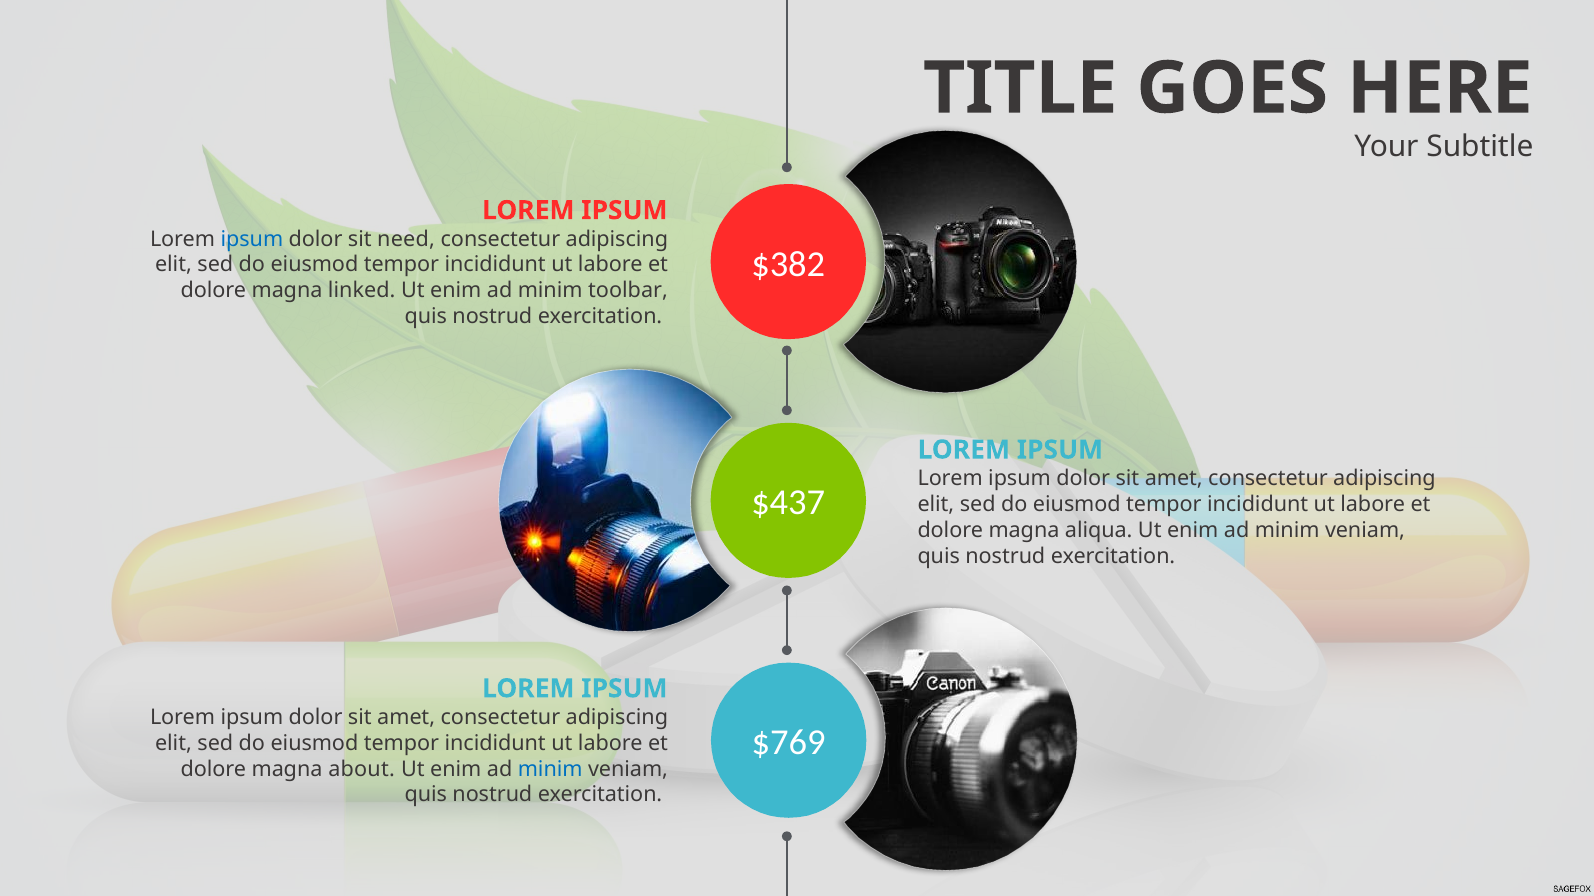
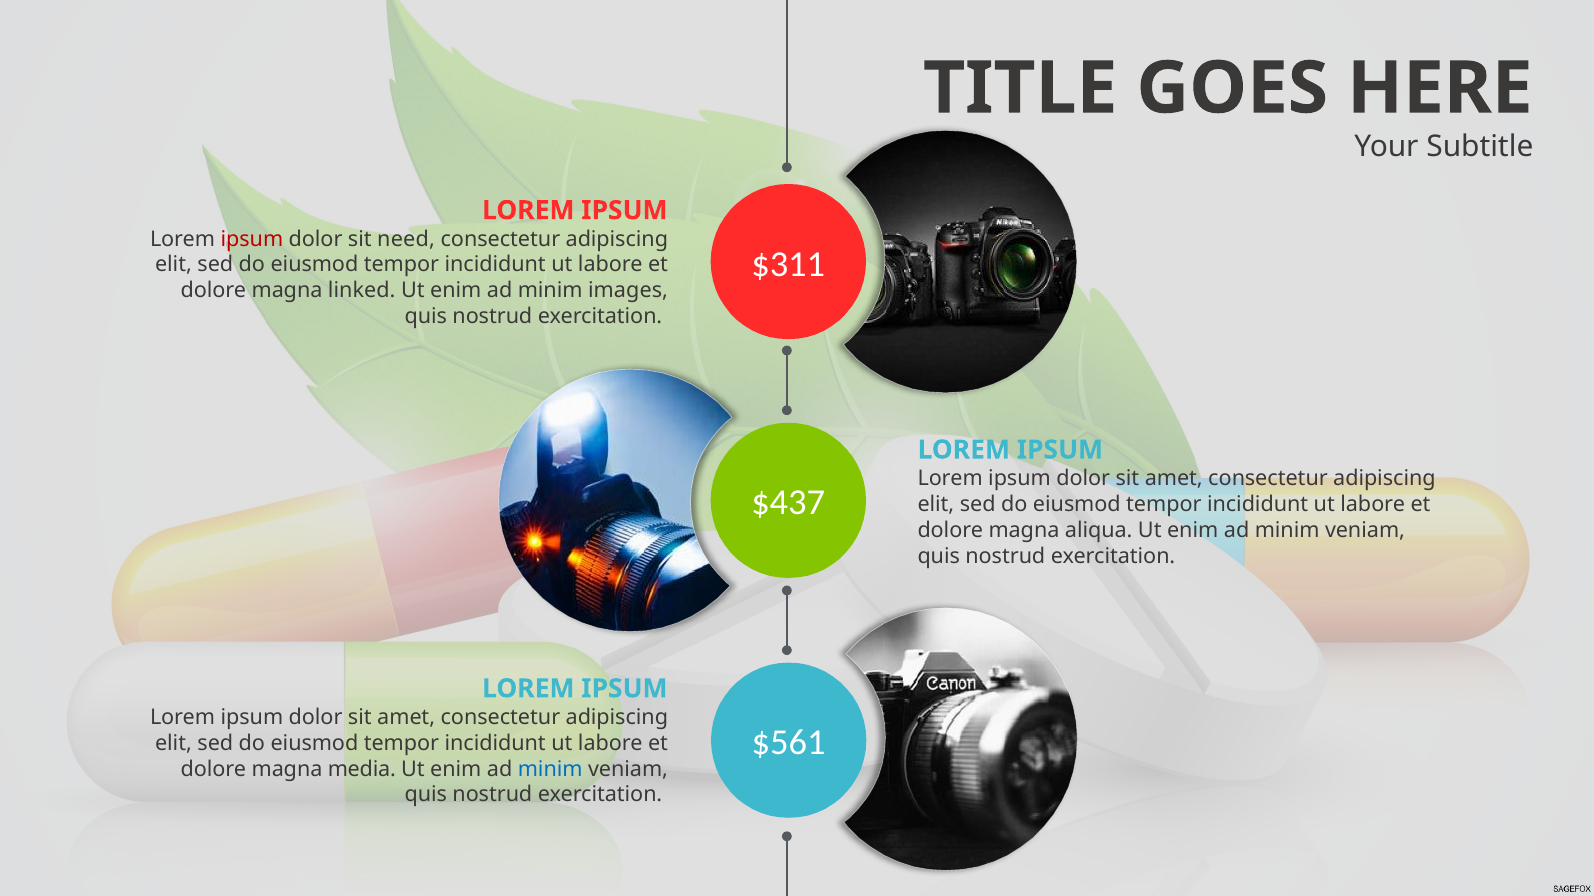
ipsum colour: blue -> red (252, 239)
$382: $382 -> $311 (788, 264)
toolbar: toolbar -> images (628, 291)
$769: $769 -> $561 (789, 743)
about: about -> media (362, 769)
